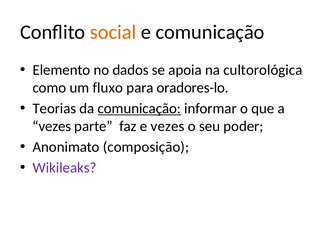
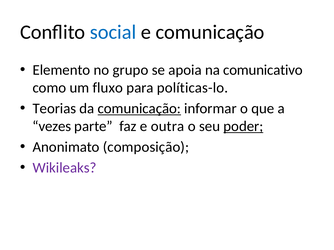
social colour: orange -> blue (113, 32)
dados: dados -> grupo (130, 70)
cultorológica: cultorológica -> comunicativo (263, 70)
oradores-lo: oradores-lo -> políticas-lo (193, 88)
e vezes: vezes -> outra (168, 127)
poder underline: none -> present (243, 127)
